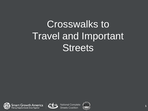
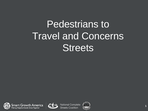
Crosswalks: Crosswalks -> Pedestrians (73, 24)
Important: Important -> Concerns (103, 36)
